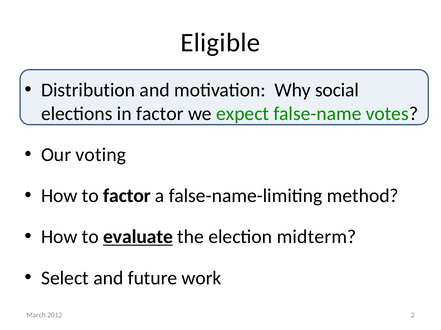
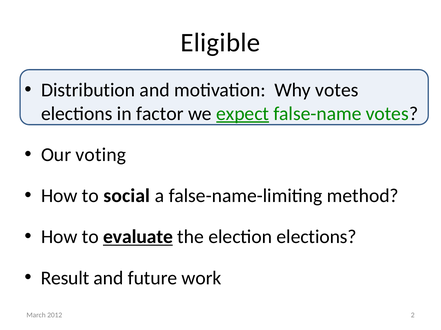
Why social: social -> votes (337, 90)
expect underline: none -> present (243, 114)
to factor: factor -> social (127, 196)
election midterm: midterm -> elections (317, 237)
Select: Select -> Result (65, 279)
